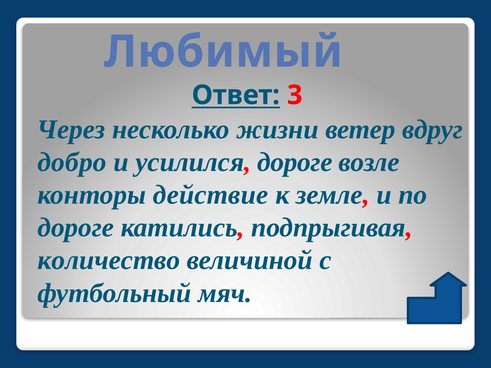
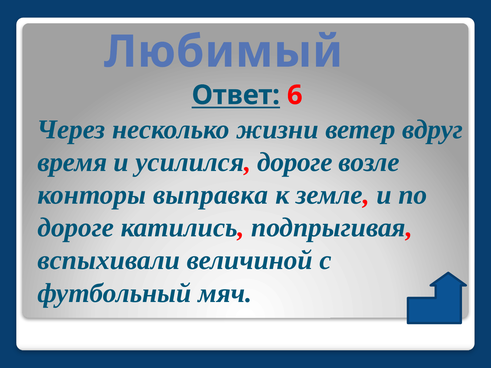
3: 3 -> 6 (295, 95)
добро: добро -> время (72, 162)
действие: действие -> выправка (211, 195)
количество: количество -> вспыхивали (109, 261)
